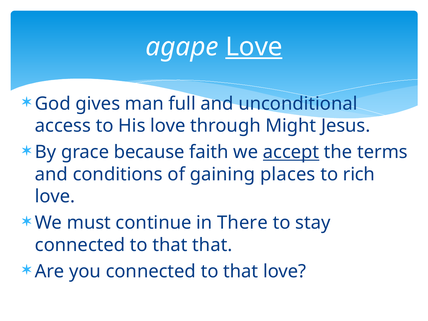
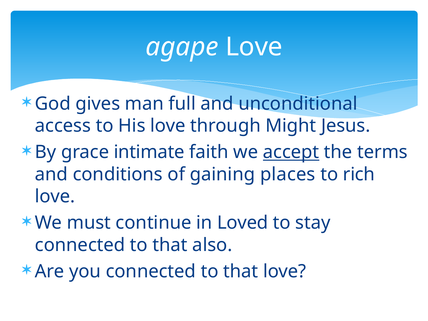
Love underline: present -> none (254, 47)
because: because -> intimate (149, 152)
There: There -> Loved (243, 223)
that that: that -> also (212, 245)
